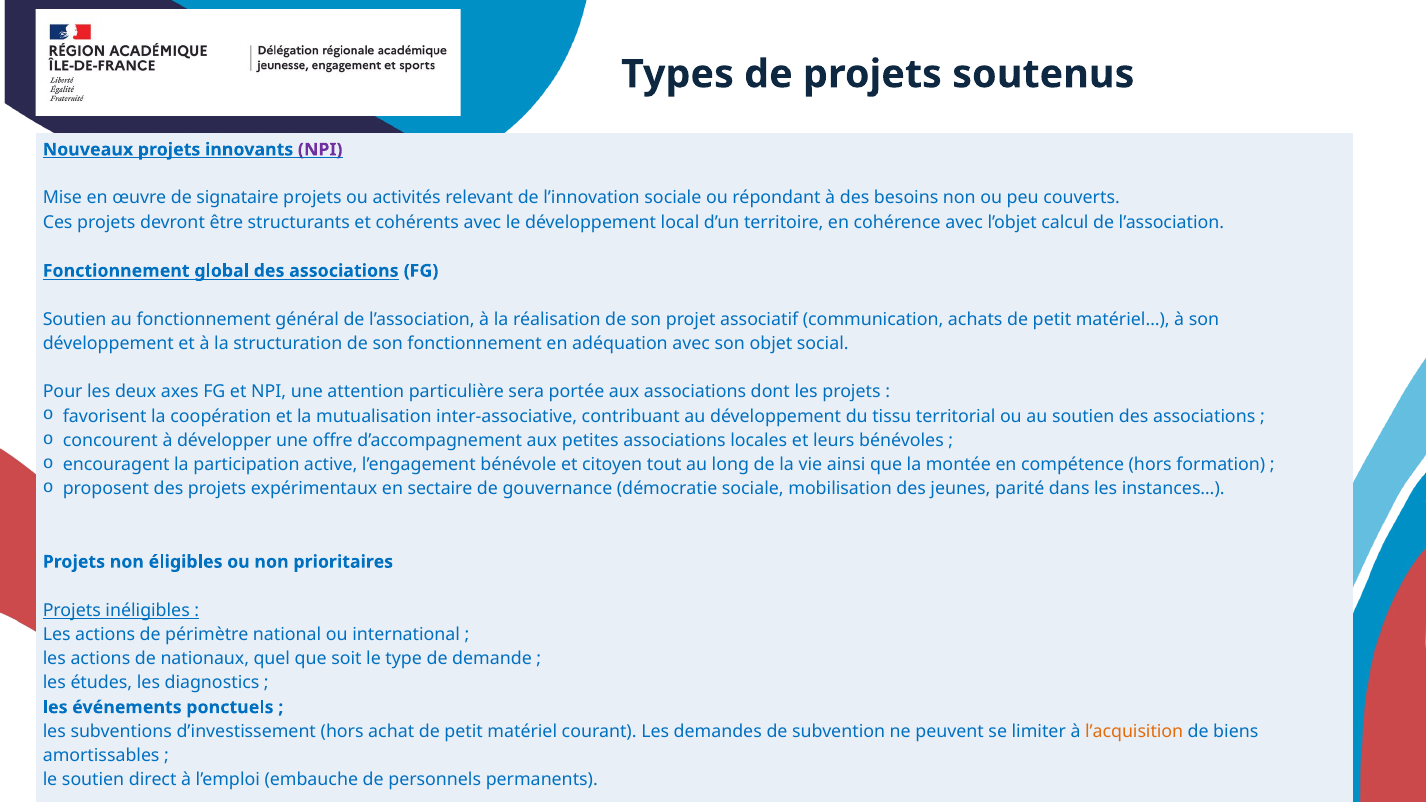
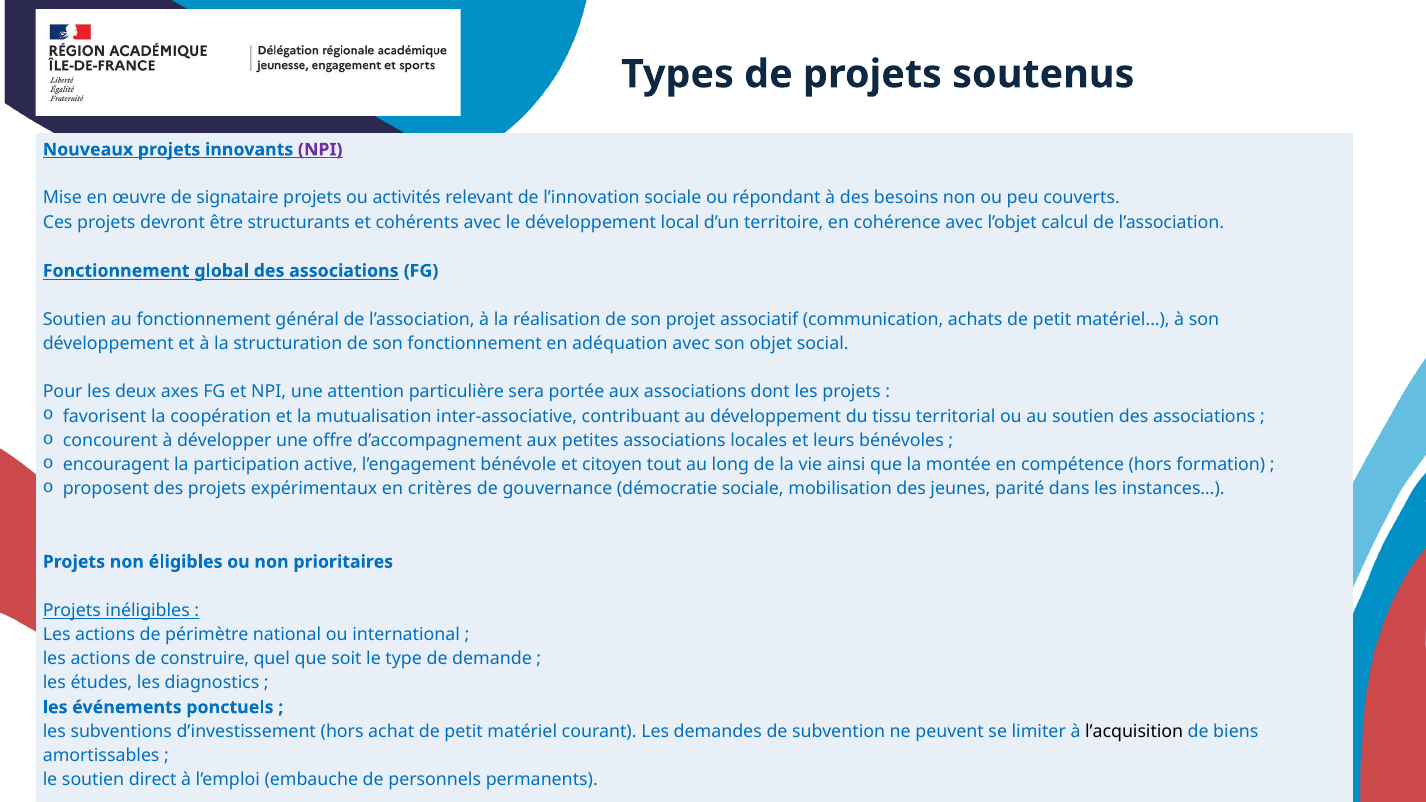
sectaire: sectaire -> critères (440, 489)
nationaux: nationaux -> construire (205, 659)
l’acquisition colour: orange -> black (1134, 732)
